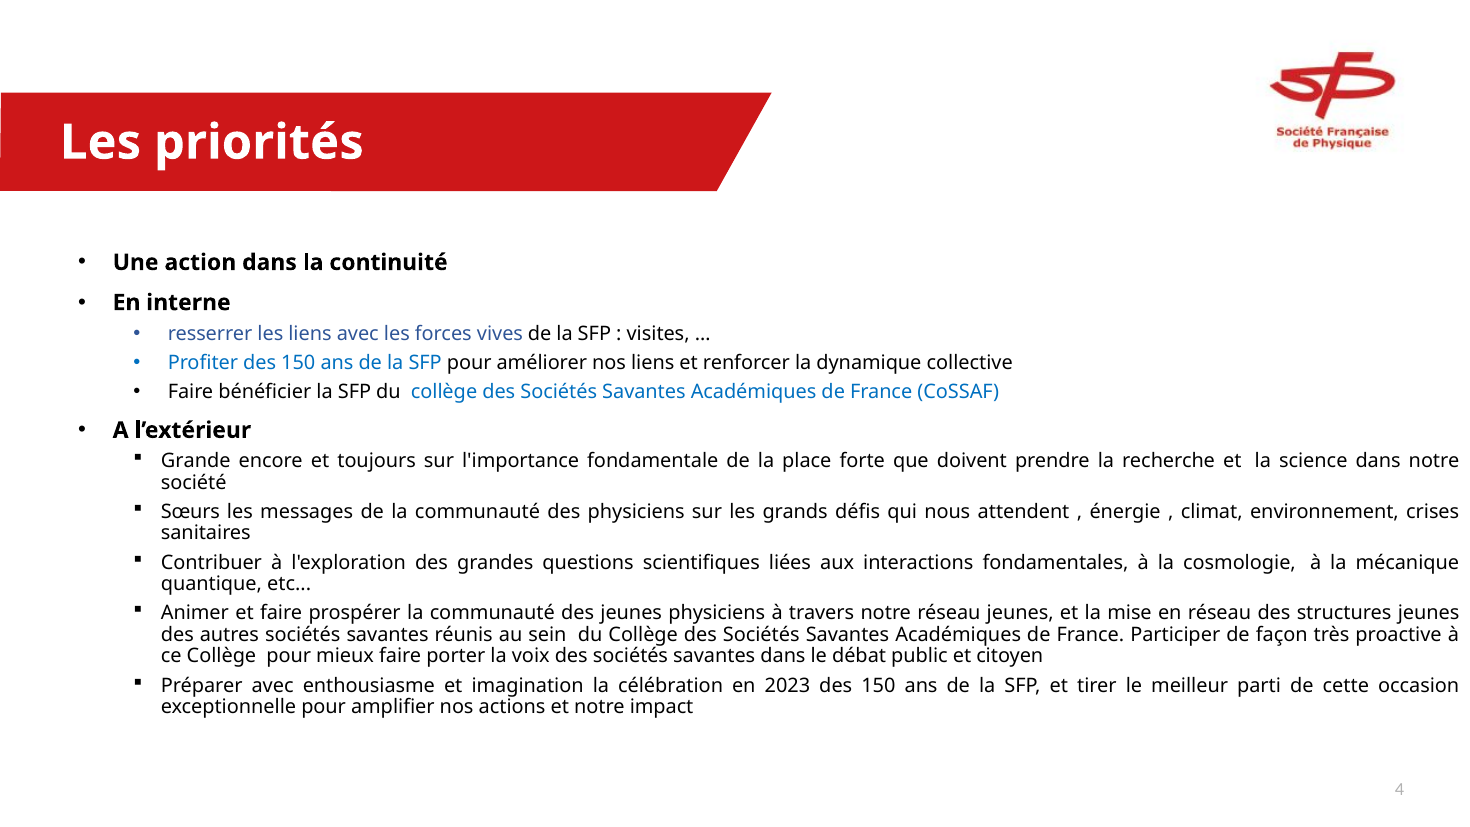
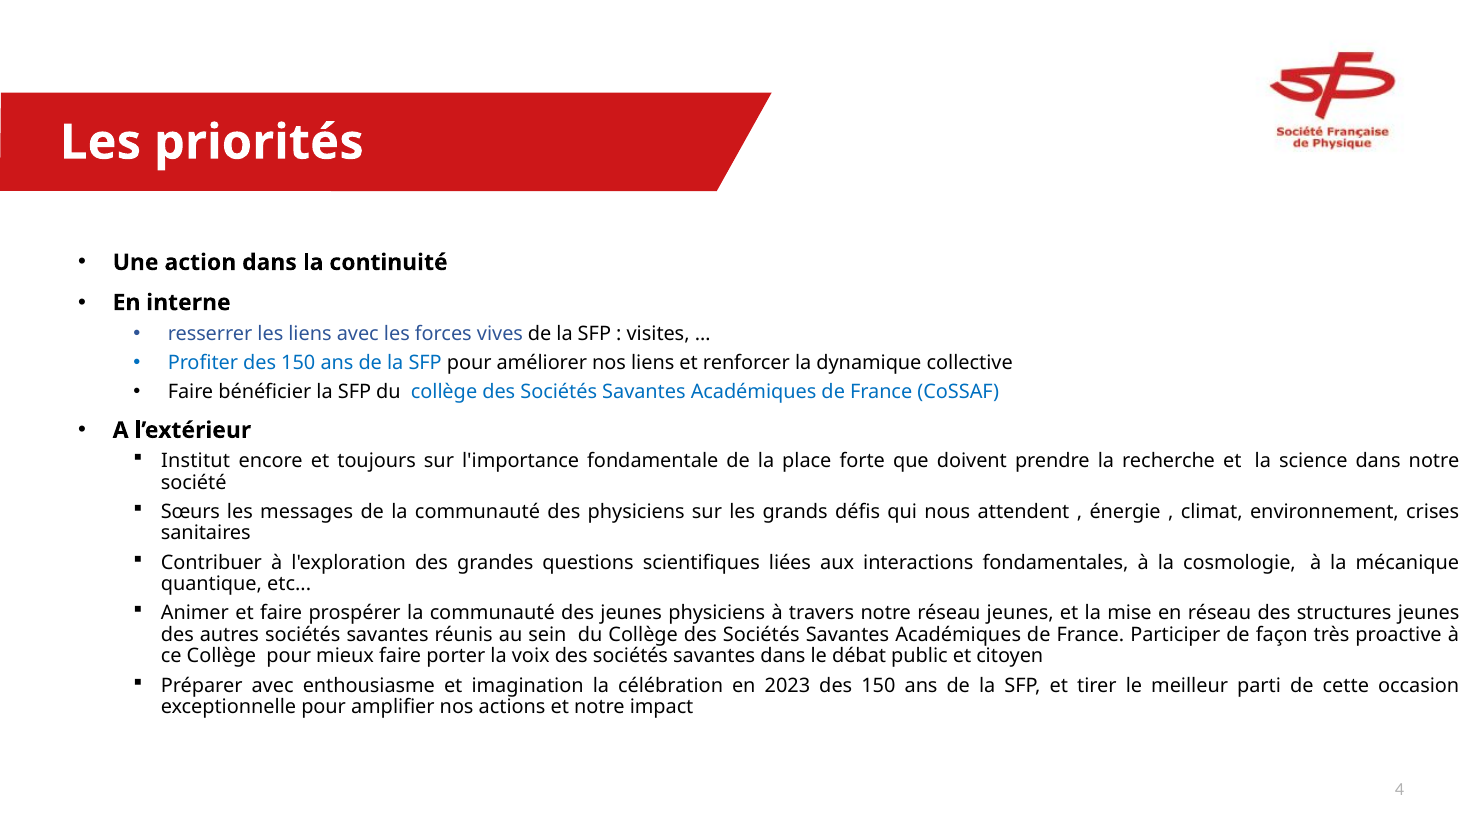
Grande: Grande -> Institut (196, 461)
